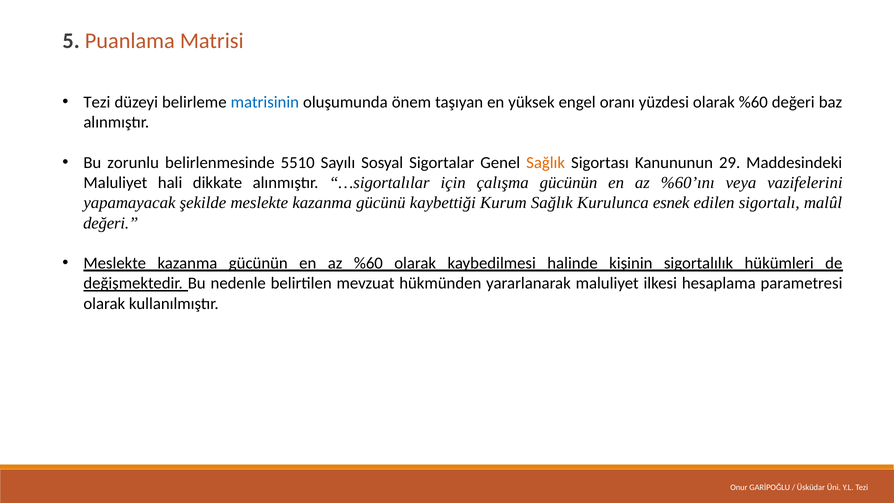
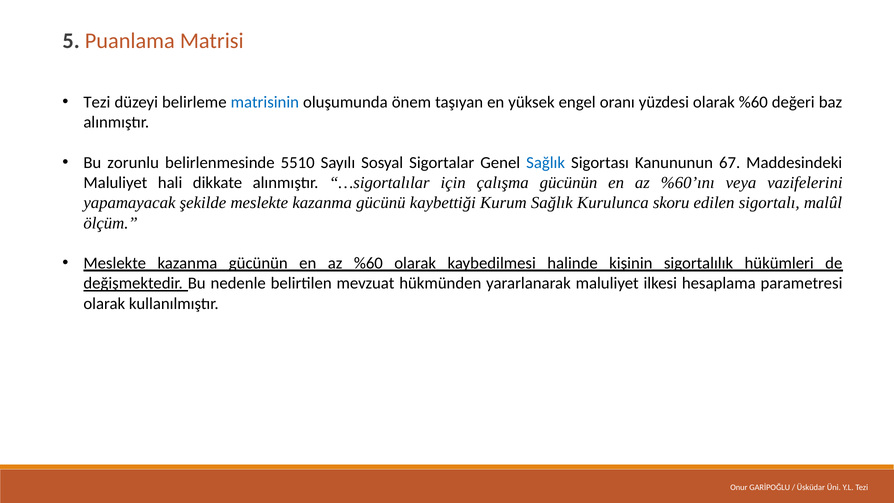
Sağlık colour: orange -> blue (546, 163)
29: 29 -> 67 (730, 163)
esnek: esnek -> skoru (671, 203)
değeri: değeri -> ölçüm (111, 223)
